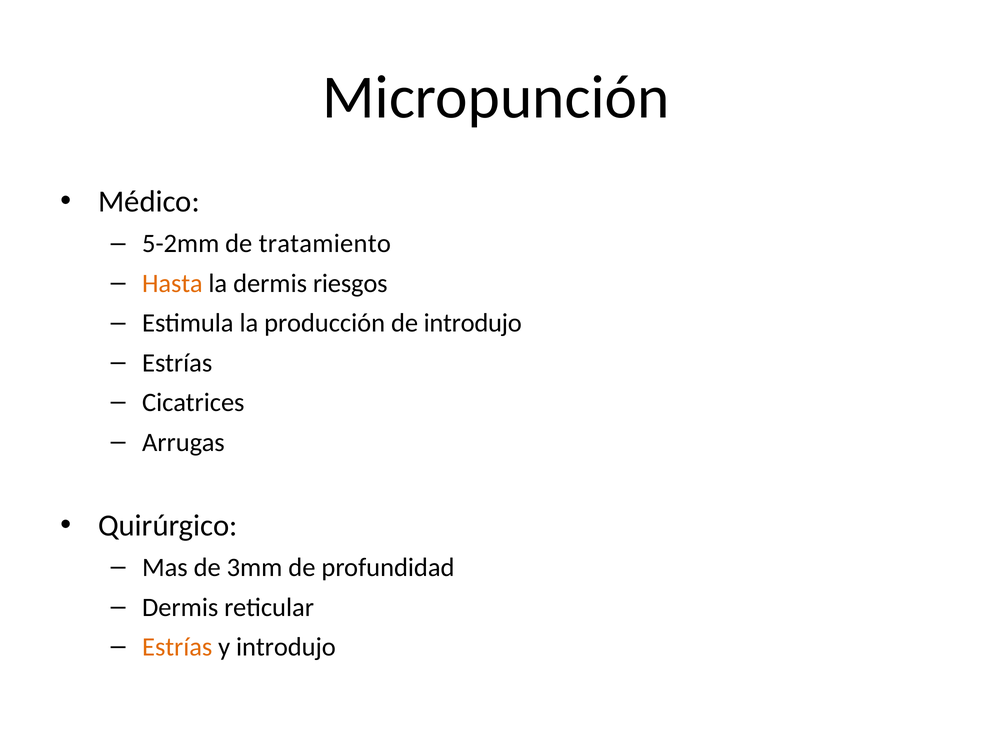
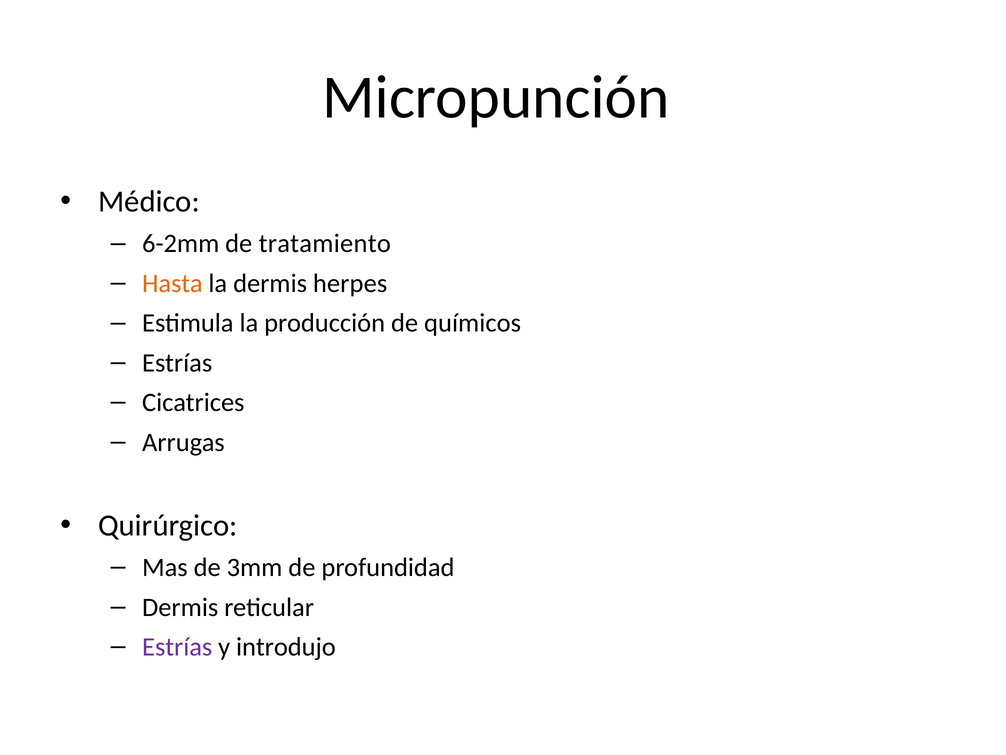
5-2mm: 5-2mm -> 6-2mm (181, 244)
riesgos: riesgos -> herpes (350, 283)
de introdujo: introdujo -> químicos (473, 323)
Estrías colour: orange -> purple (177, 647)
